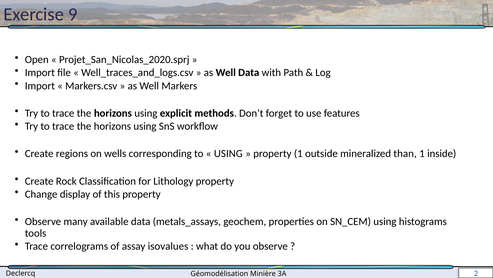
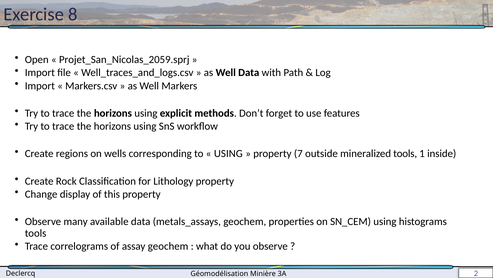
9: 9 -> 8 (73, 14)
Projet_San_Nicolas_2020.sprj: Projet_San_Nicolas_2020.sprj -> Projet_San_Nicolas_2059.sprj (124, 60)
property 1: 1 -> 7 (298, 153)
mineralized than: than -> tools (405, 153)
assay isovalues: isovalues -> geochem (168, 246)
